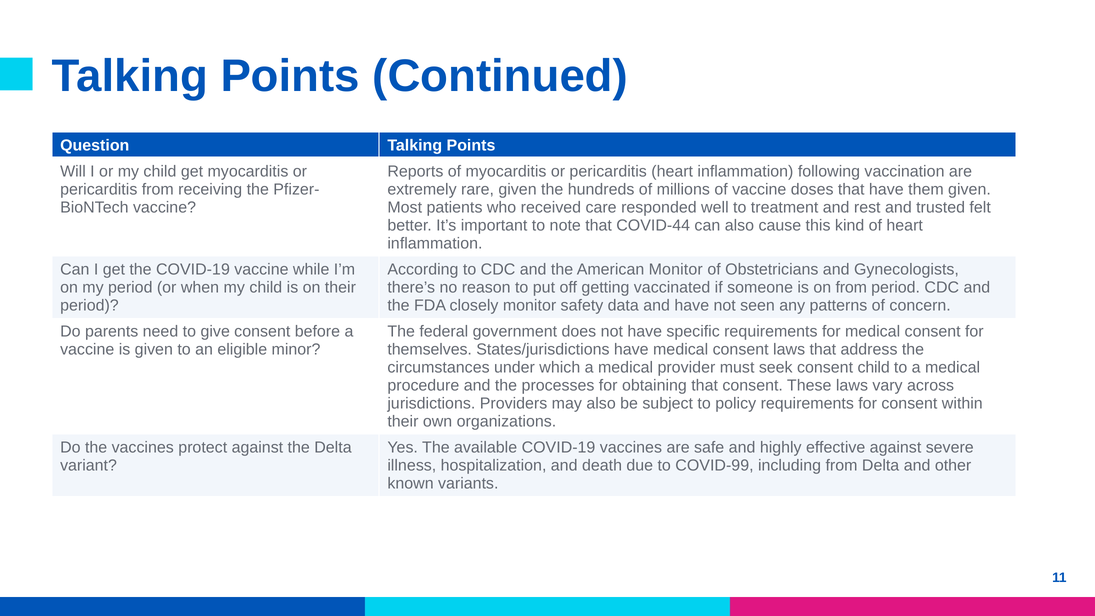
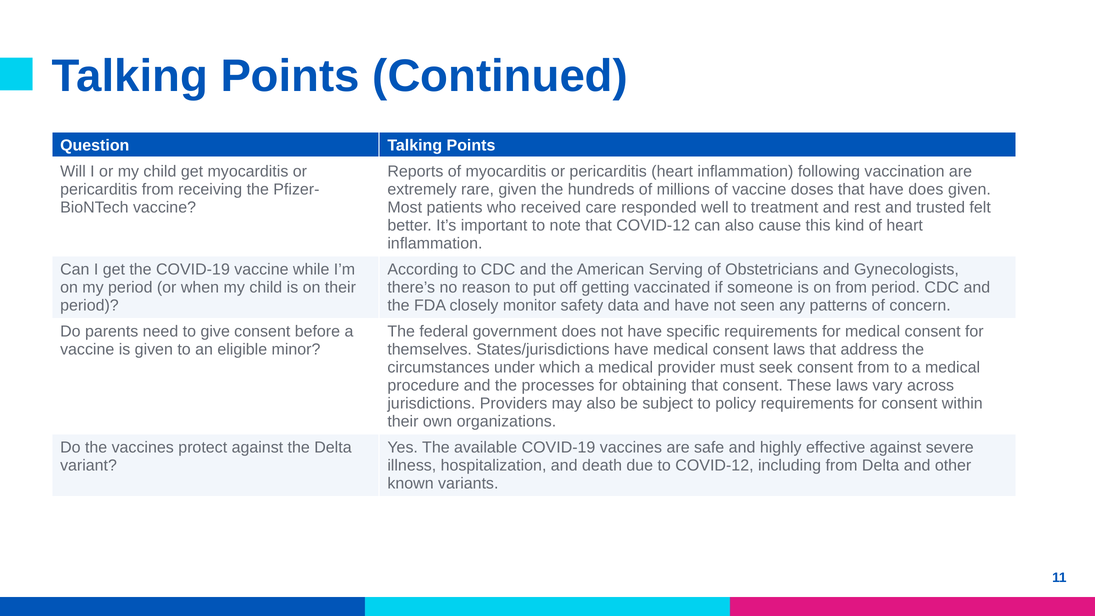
have them: them -> does (926, 189)
that COVID-44: COVID-44 -> COVID-12 (653, 225)
American Monitor: Monitor -> Serving (676, 269)
consent child: child -> from (874, 367)
to COVID-99: COVID-99 -> COVID-12 (714, 465)
